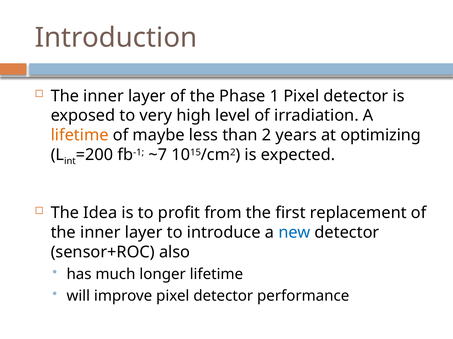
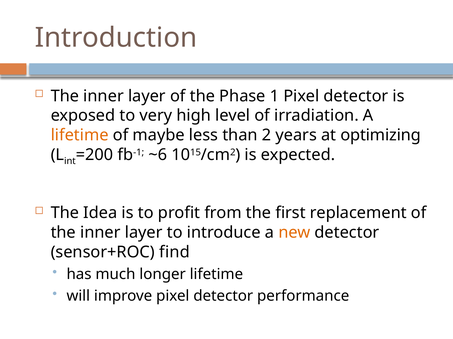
~7: ~7 -> ~6 (158, 155)
new colour: blue -> orange (294, 233)
also: also -> find (175, 253)
